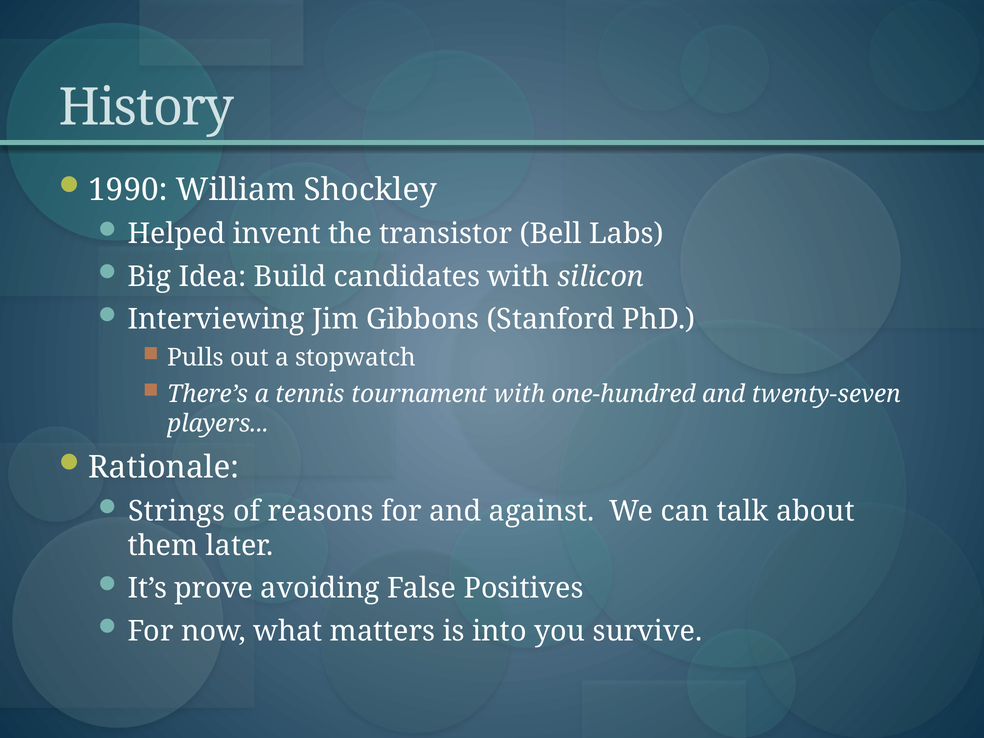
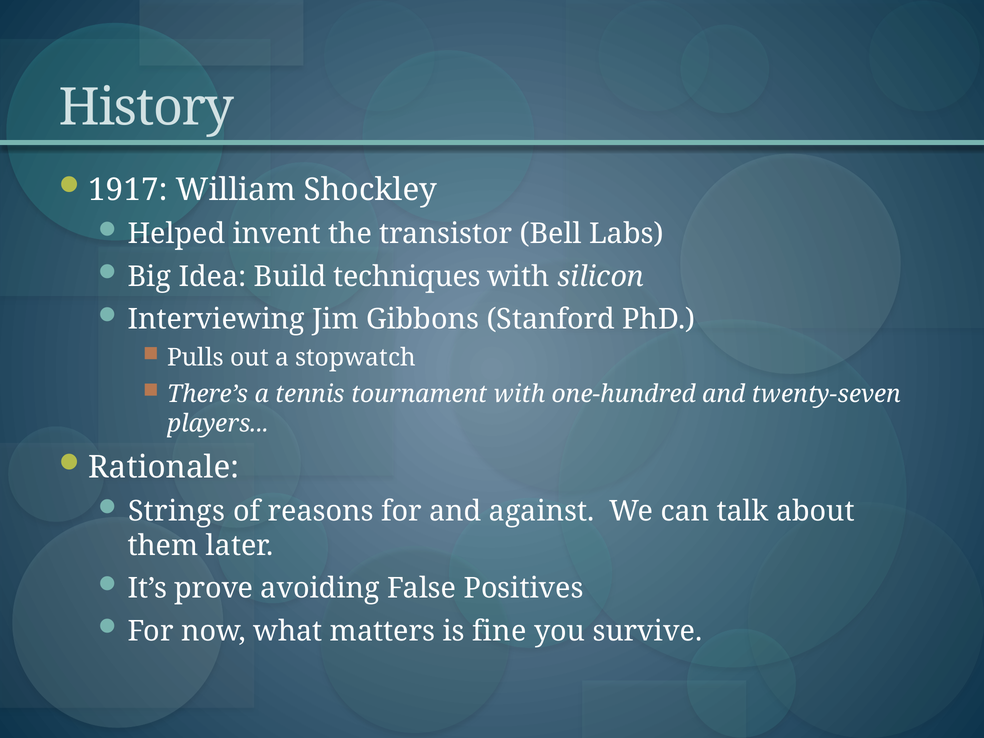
1990: 1990 -> 1917 (128, 190)
candidates: candidates -> techniques (407, 277)
into: into -> fine (499, 631)
